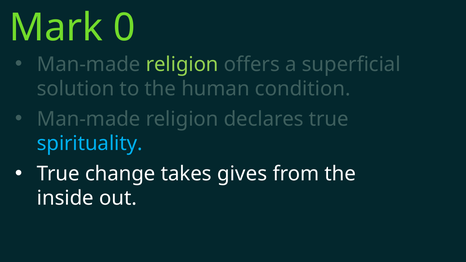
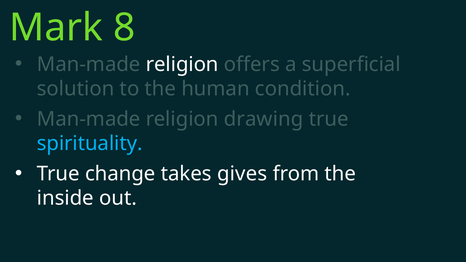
0: 0 -> 8 (124, 28)
religion colour: light green -> white (182, 64)
declares: declares -> drawing (264, 119)
